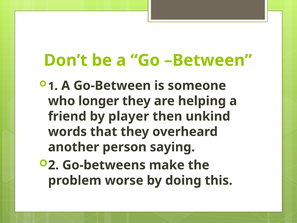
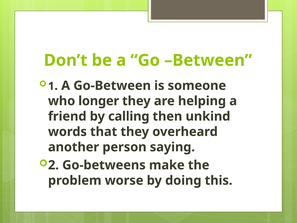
player: player -> calling (129, 116)
